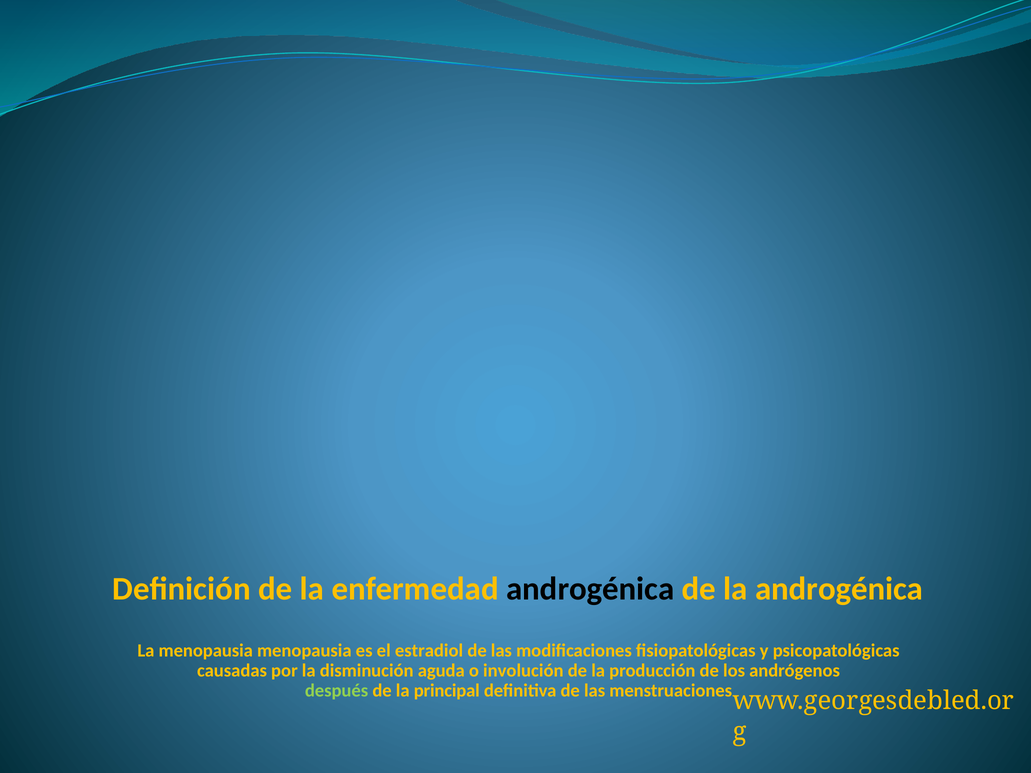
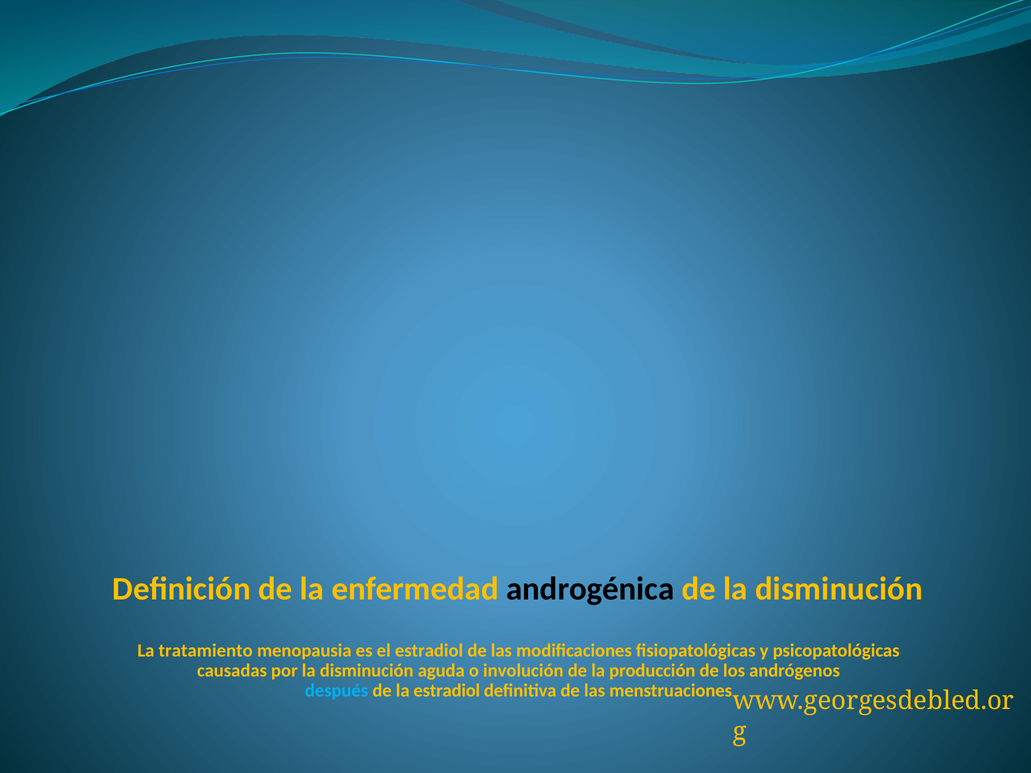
de la androgénica: androgénica -> disminución (839, 589)
La menopausia: menopausia -> tratamiento (206, 651)
después colour: light green -> light blue (337, 691)
la principal: principal -> estradiol (447, 691)
